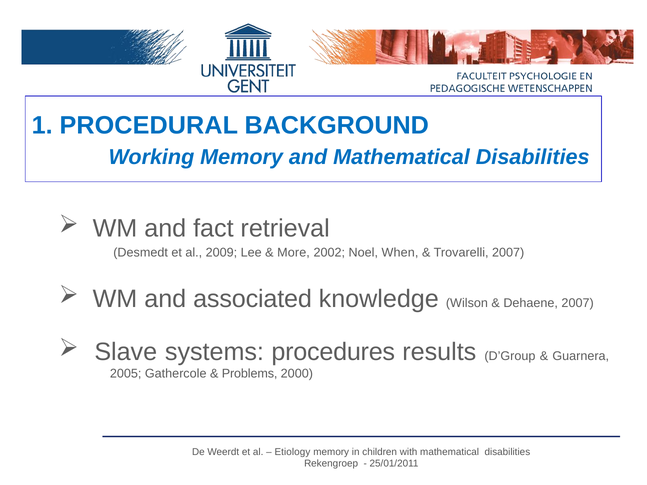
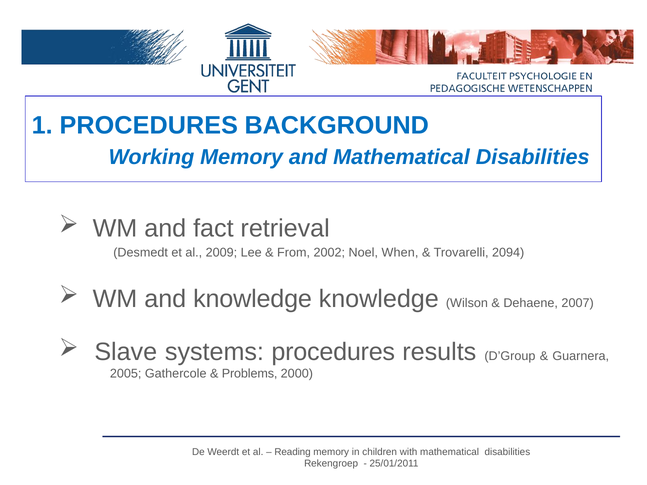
1 PROCEDURAL: PROCEDURAL -> PROCEDURES (149, 126)
More: More -> From (294, 253)
Trovarelli 2007: 2007 -> 2094 (508, 253)
and associated: associated -> knowledge (253, 299)
Etiology: Etiology -> Reading (293, 452)
